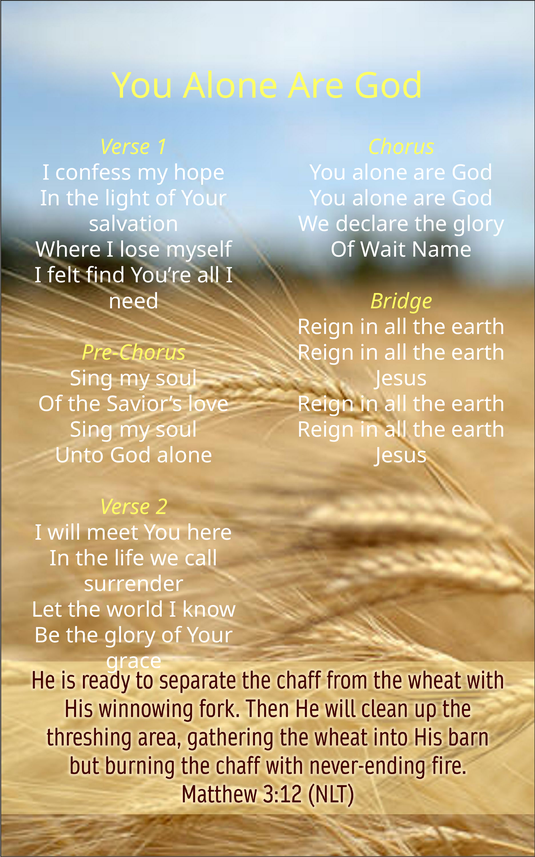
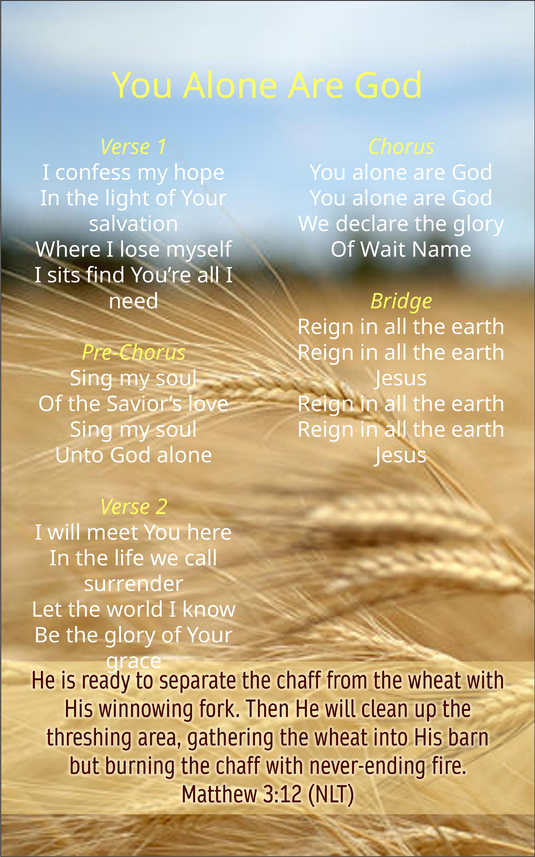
felt: felt -> sits (64, 275)
